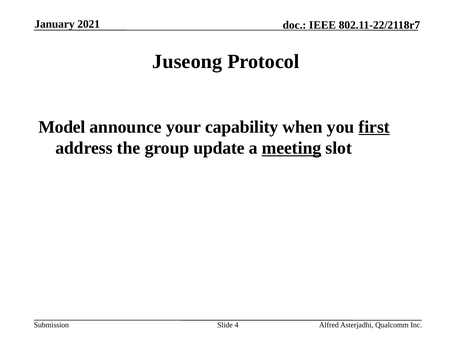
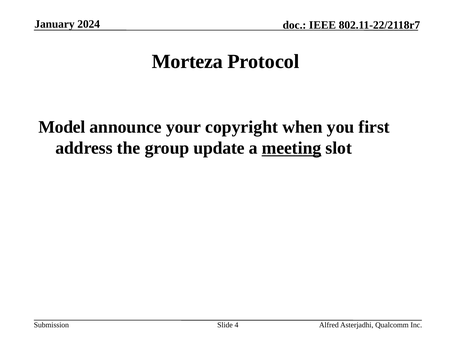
2021: 2021 -> 2024 (89, 24)
Juseong: Juseong -> Morteza (187, 62)
capability: capability -> copyright (242, 127)
first underline: present -> none (374, 127)
